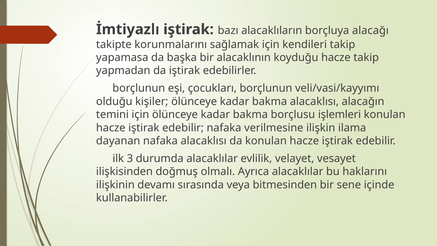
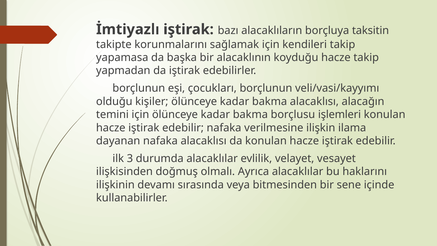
alacağı: alacağı -> taksitin (371, 31)
